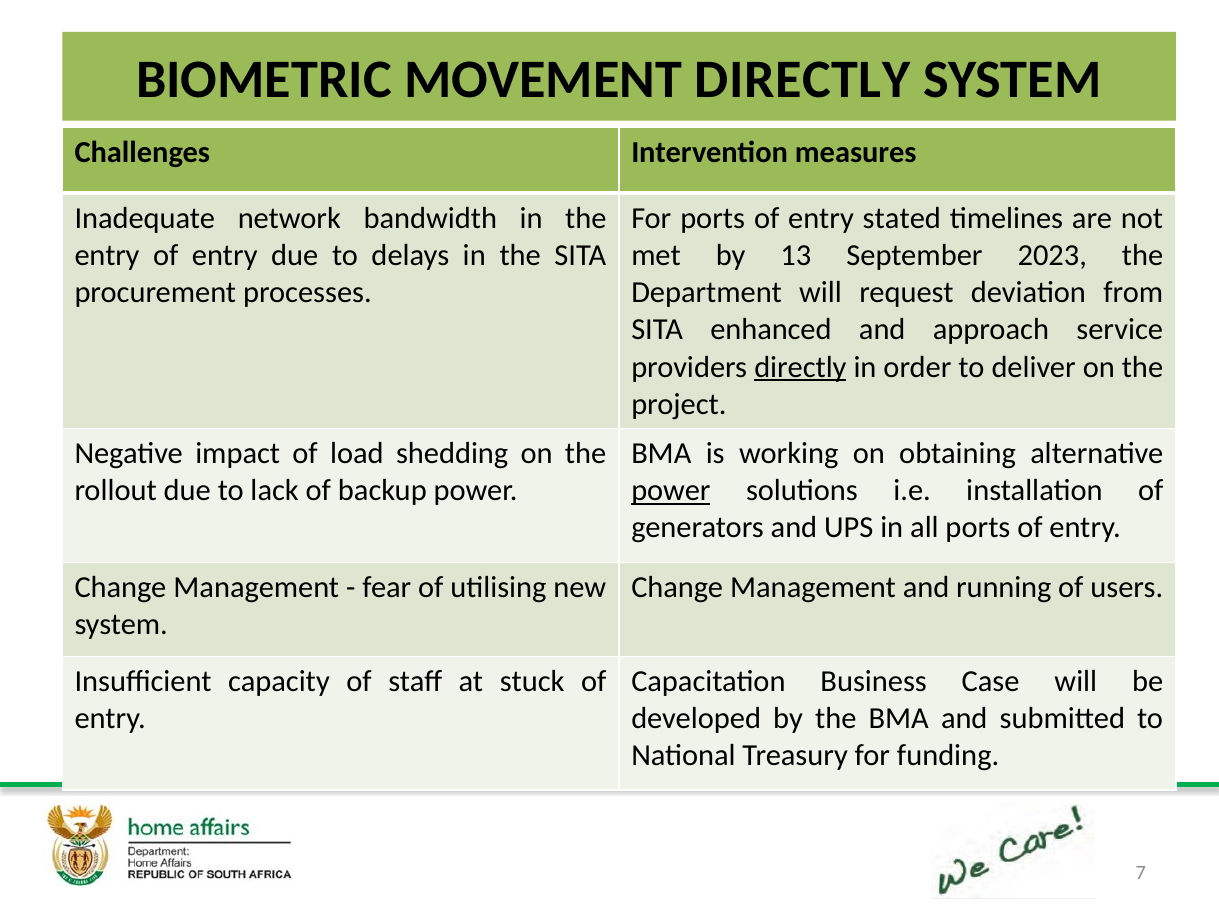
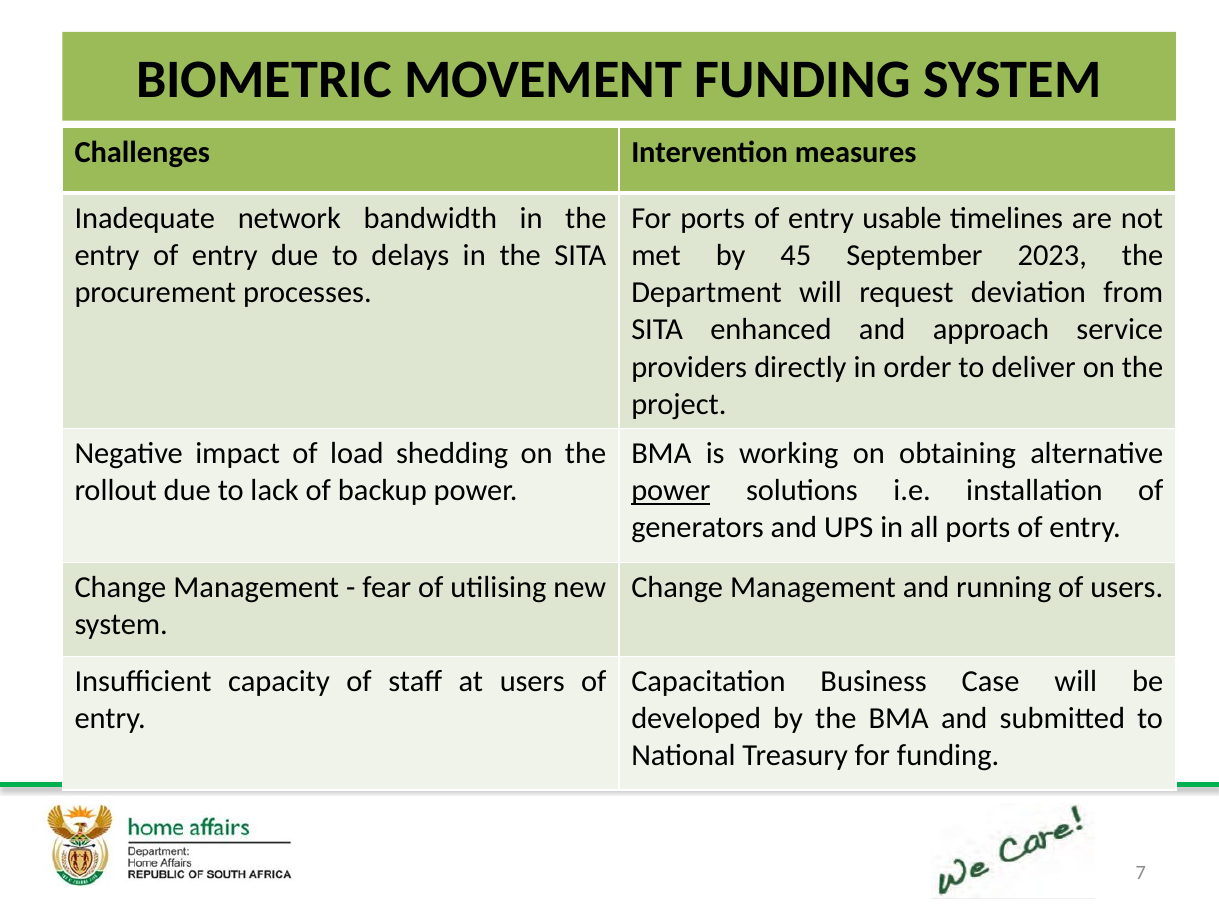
MOVEMENT DIRECTLY: DIRECTLY -> FUNDING (803, 80)
stated: stated -> usable (902, 218)
13: 13 -> 45 (796, 255)
directly underline: present -> none (800, 367)
at stuck: stuck -> users (532, 682)
